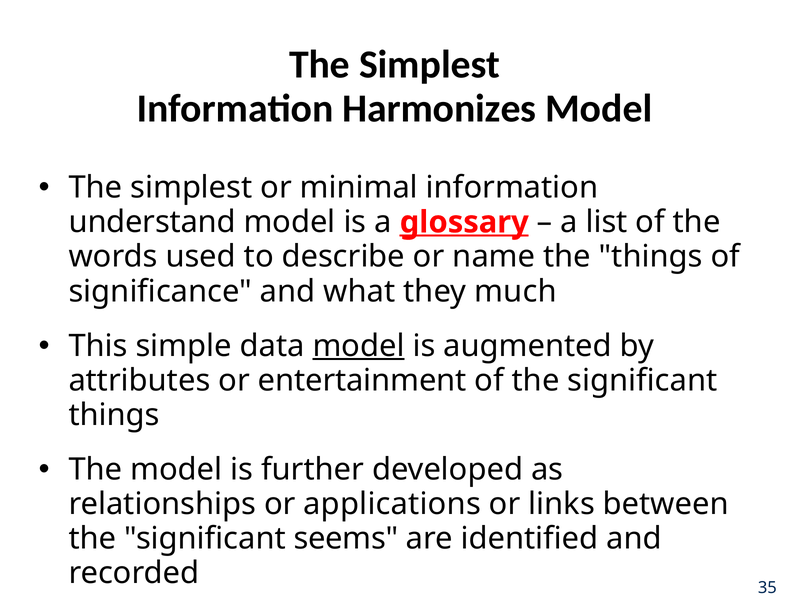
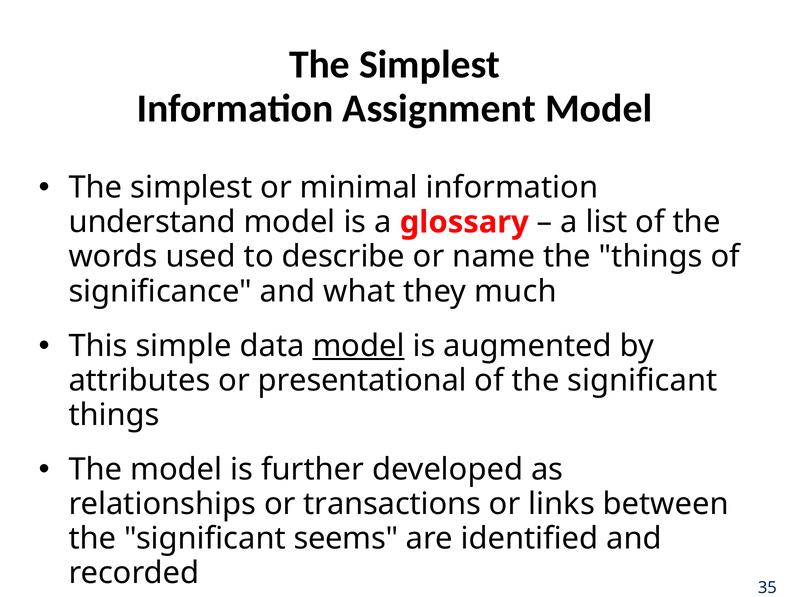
Harmonizes: Harmonizes -> Assignment (439, 109)
glossary underline: present -> none (464, 222)
entertainment: entertainment -> presentational (362, 380)
applications: applications -> transactions (392, 504)
